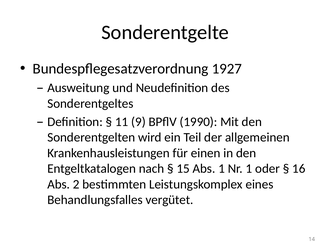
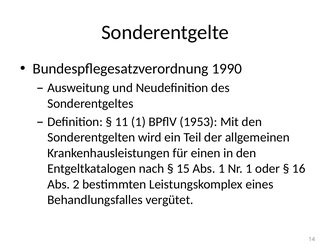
1927: 1927 -> 1990 (227, 69)
11 9: 9 -> 1 (138, 122)
1990: 1990 -> 1953 (199, 122)
